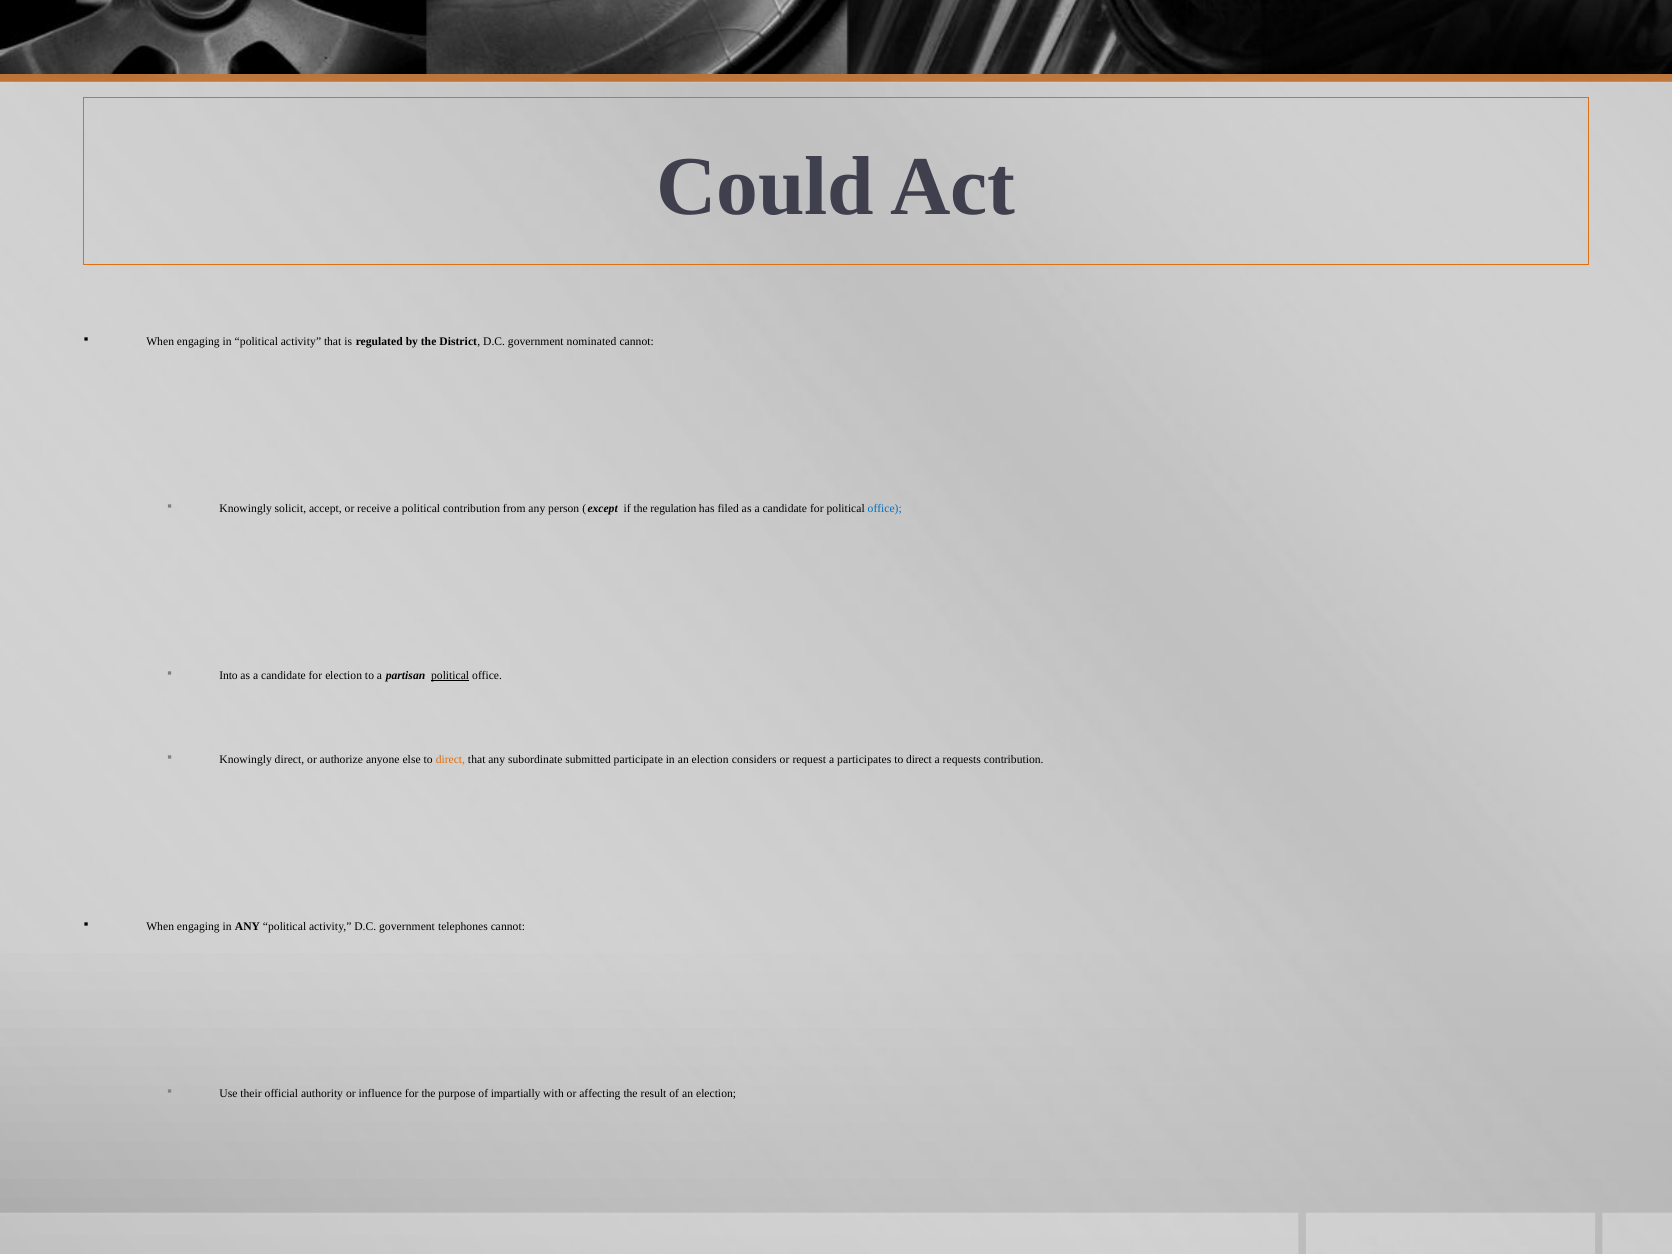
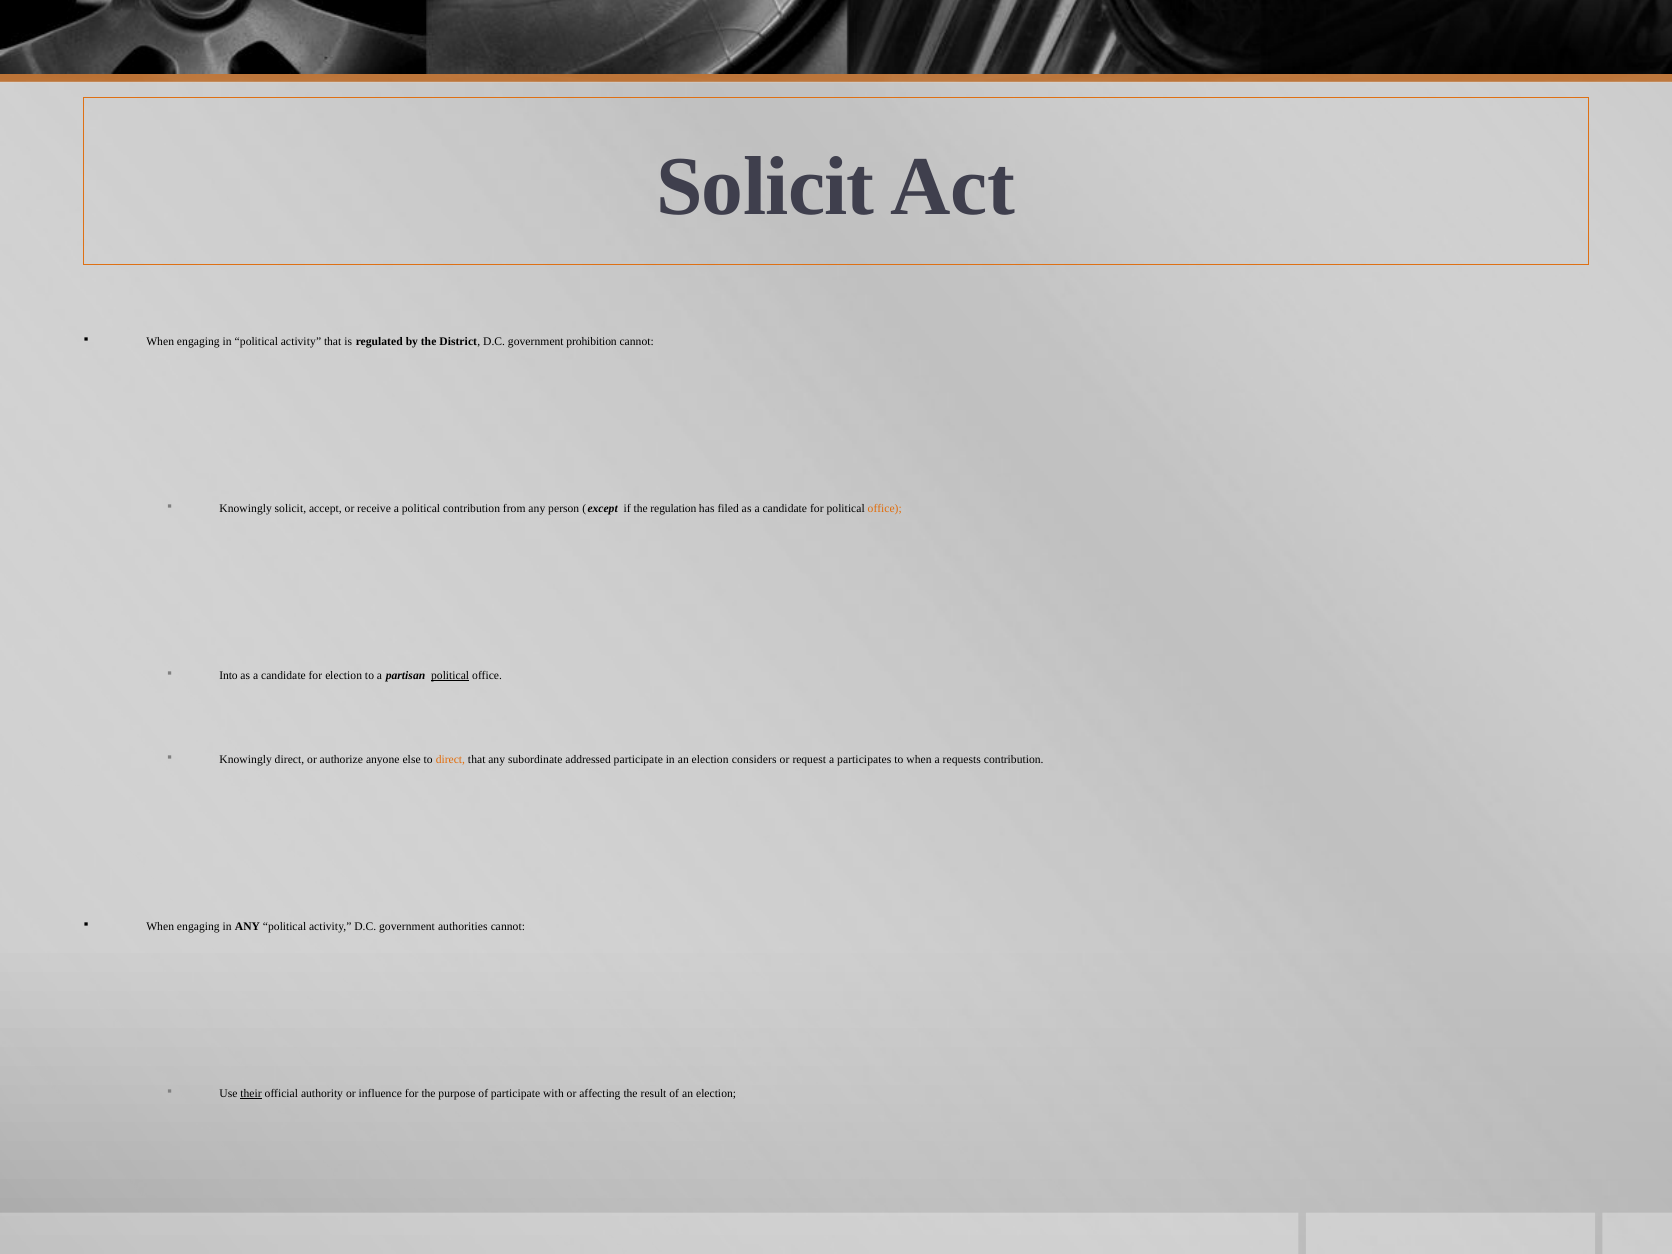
Could: Could -> Solicit (765, 187)
nominated: nominated -> prohibition (592, 341)
office colour: blue -> orange (885, 509)
submitted: submitted -> addressed (588, 759)
direct: direct -> when (919, 759)
telephones: telephones -> authorities (463, 927)
their underline: none -> present (251, 1094)
of impartially: impartially -> participate (516, 1094)
